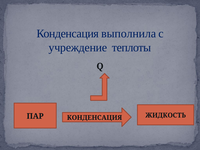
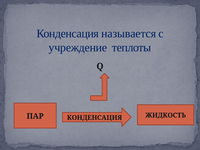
выполнила: выполнила -> называется (129, 34)
